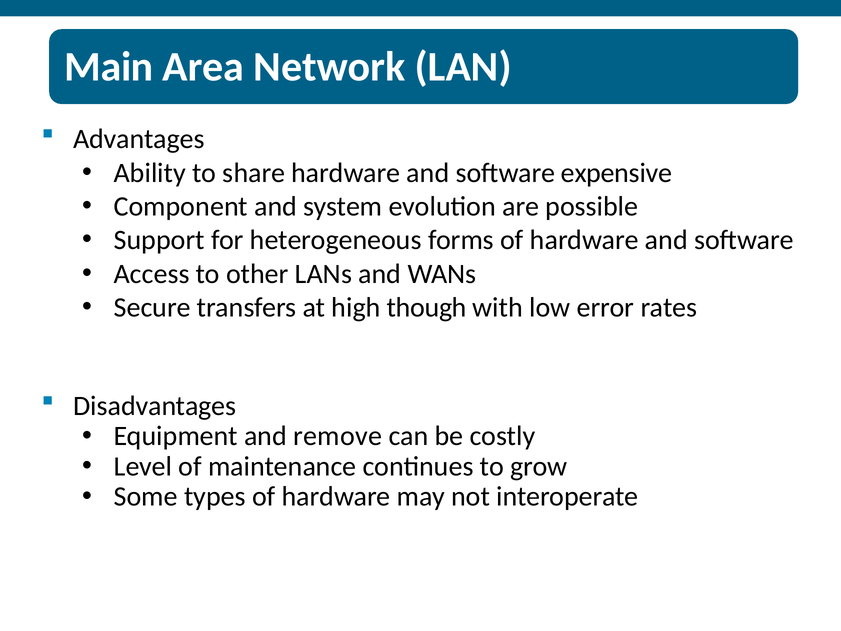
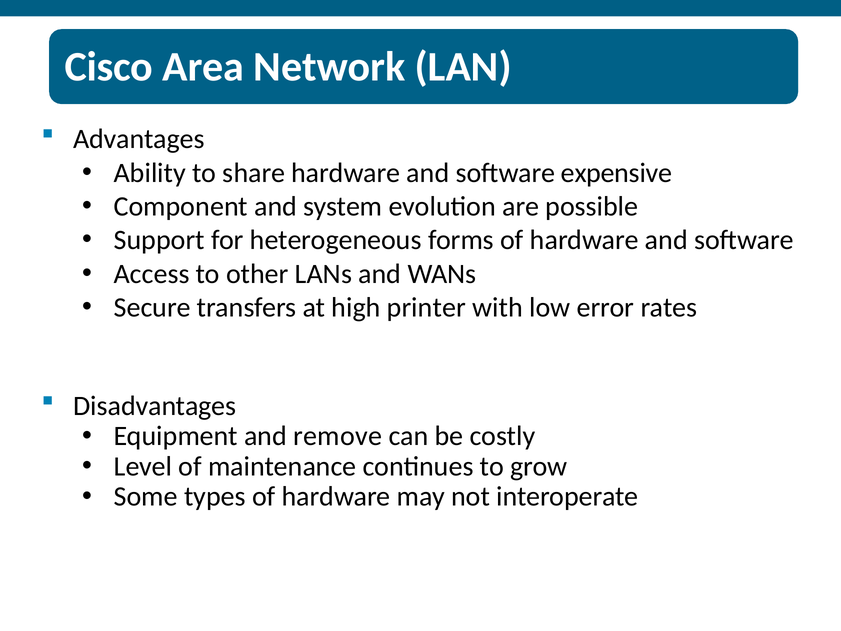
Main: Main -> Cisco (109, 67)
though: though -> printer (426, 307)
